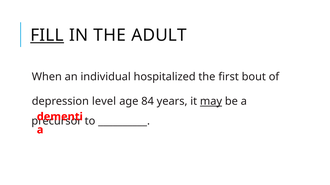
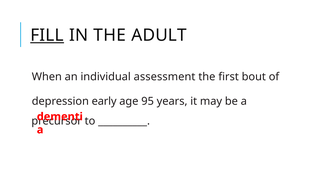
hospitalized: hospitalized -> assessment (165, 77)
level: level -> early (104, 102)
84: 84 -> 95 (148, 102)
may underline: present -> none (211, 102)
